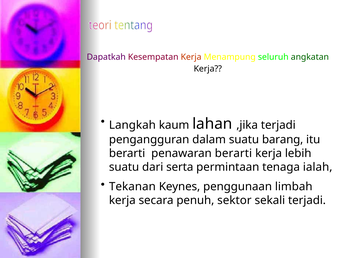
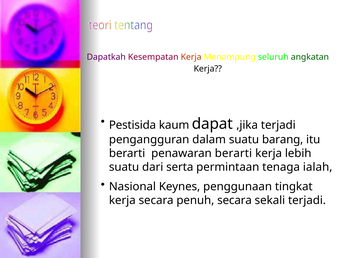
Langkah: Langkah -> Pestisida (133, 125)
lahan: lahan -> dapat (212, 124)
Tekanan: Tekanan -> Nasional (132, 187)
limbah: limbah -> tingkat (294, 187)
penuh sektor: sektor -> secara (235, 200)
